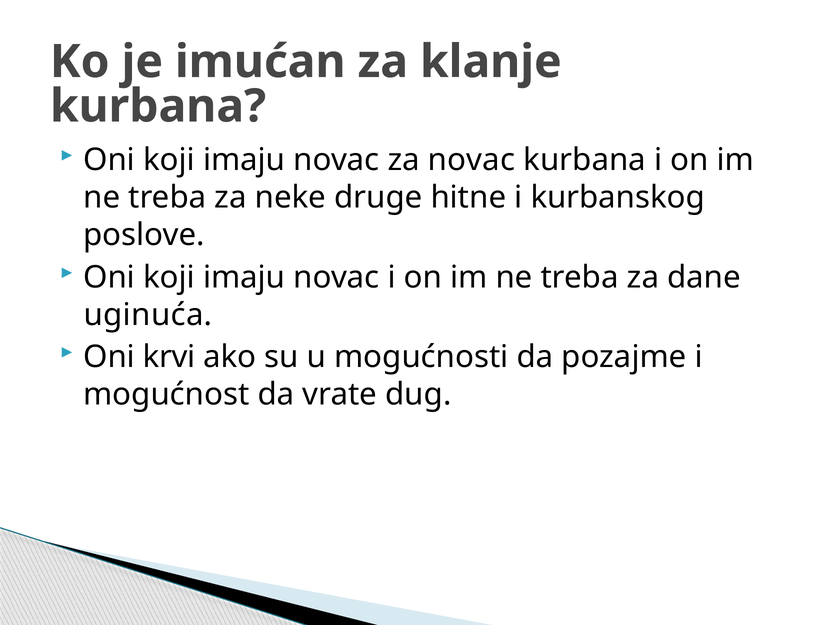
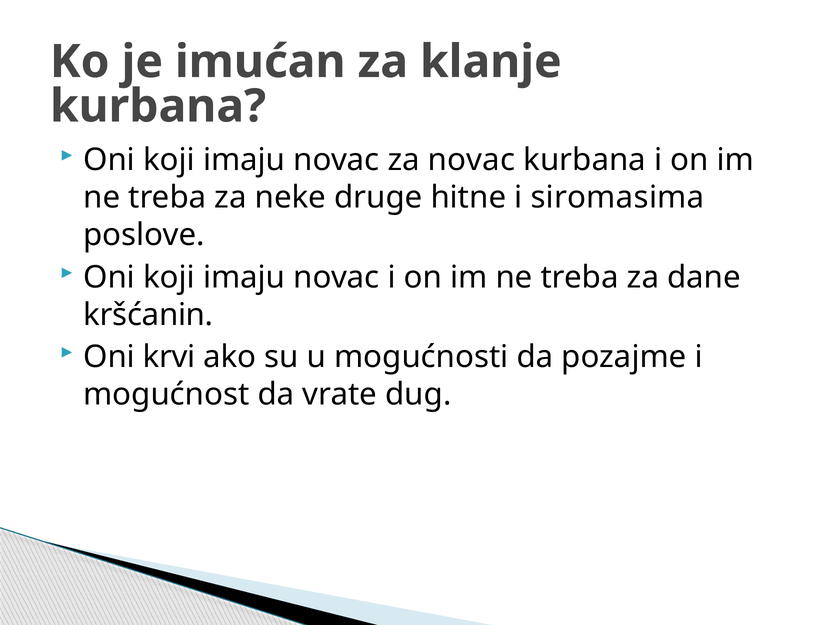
kurbanskog: kurbanskog -> siromasima (617, 198)
uginuća: uginuća -> kršćanin (148, 315)
